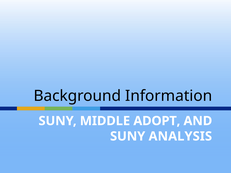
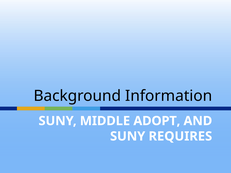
ANALYSIS: ANALYSIS -> REQUIRES (180, 136)
